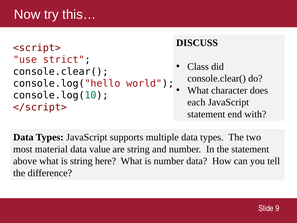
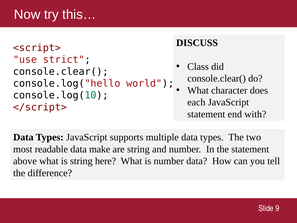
material: material -> readable (51, 149)
value: value -> make (100, 149)
